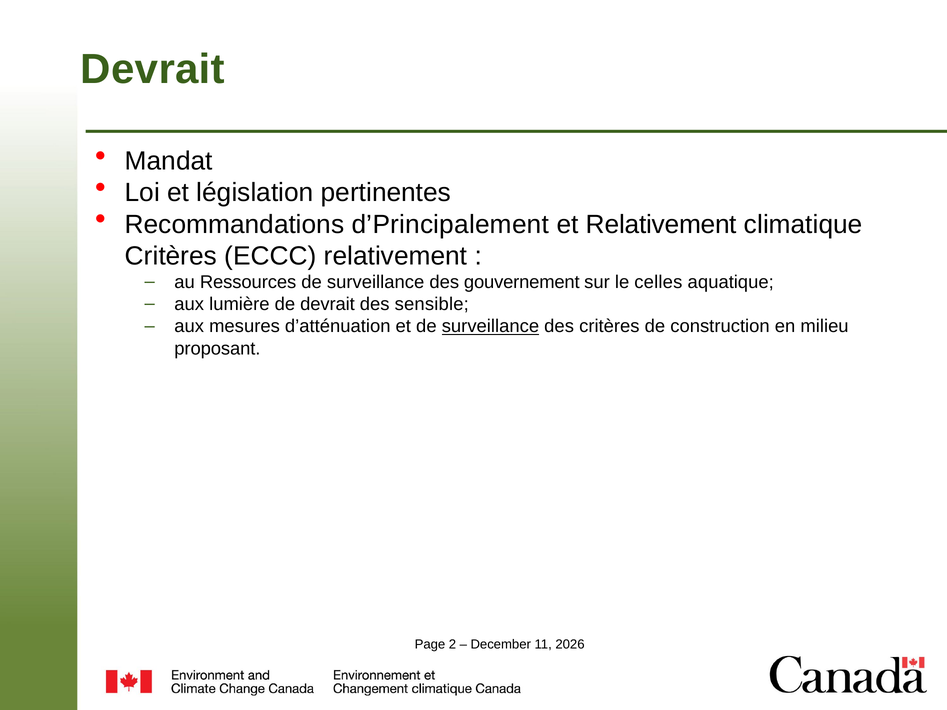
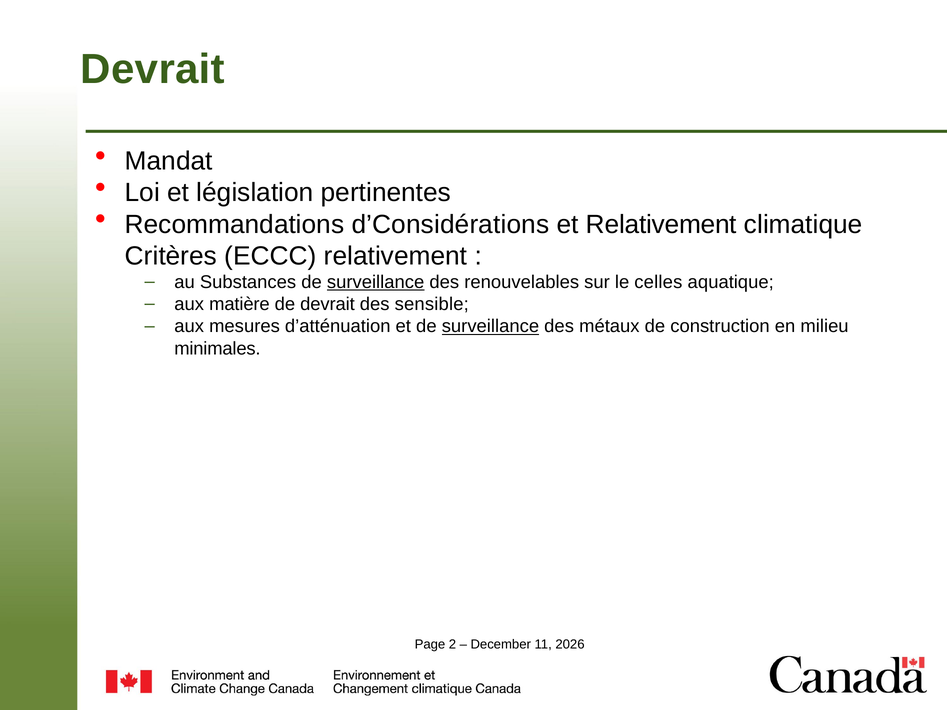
d’Principalement: d’Principalement -> d’Considérations (450, 224)
Ressources: Ressources -> Substances (248, 282)
surveillance underline: none -> present (376, 282)
gouvernement: gouvernement -> renouvelables (522, 282)
lumière: lumière -> matière (239, 304)
des critères: critères -> métaux (609, 327)
proposant: proposant -> minimales (217, 349)
